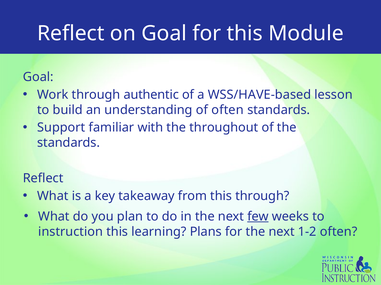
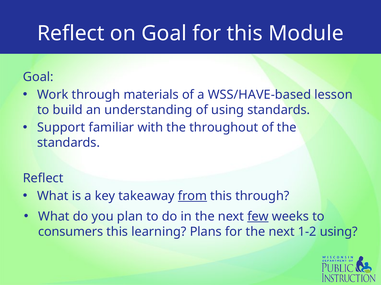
authentic: authentic -> materials (151, 95)
of often: often -> using (228, 110)
from underline: none -> present (193, 196)
instruction: instruction -> consumers (71, 232)
1-2 often: often -> using (339, 232)
